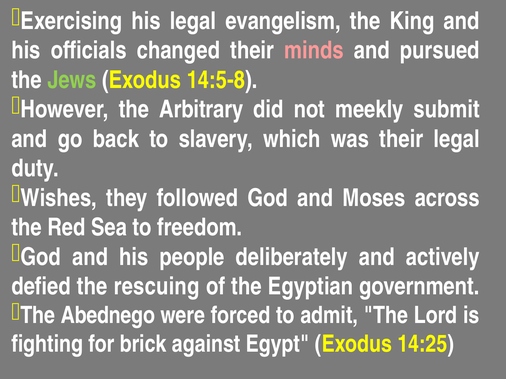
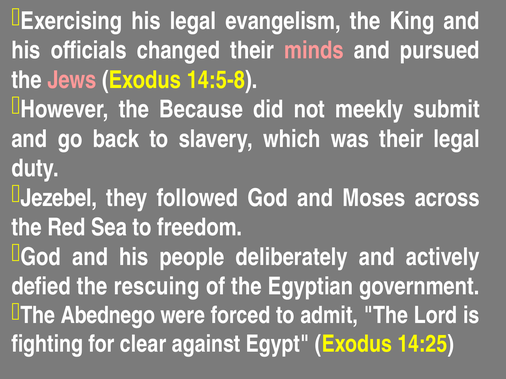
Jews colour: light green -> pink (72, 80)
Arbitrary: Arbitrary -> Because (201, 110)
Wishes: Wishes -> Jezebel (59, 198)
brick: brick -> clear (143, 344)
